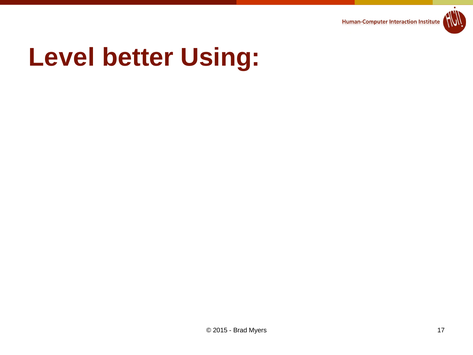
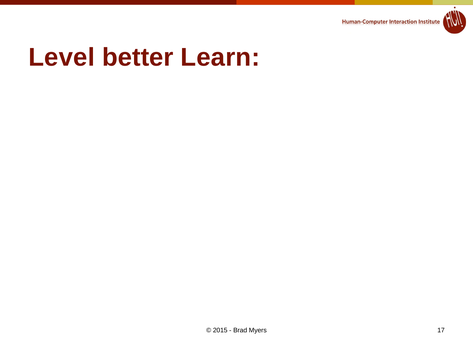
Using: Using -> Learn (220, 57)
